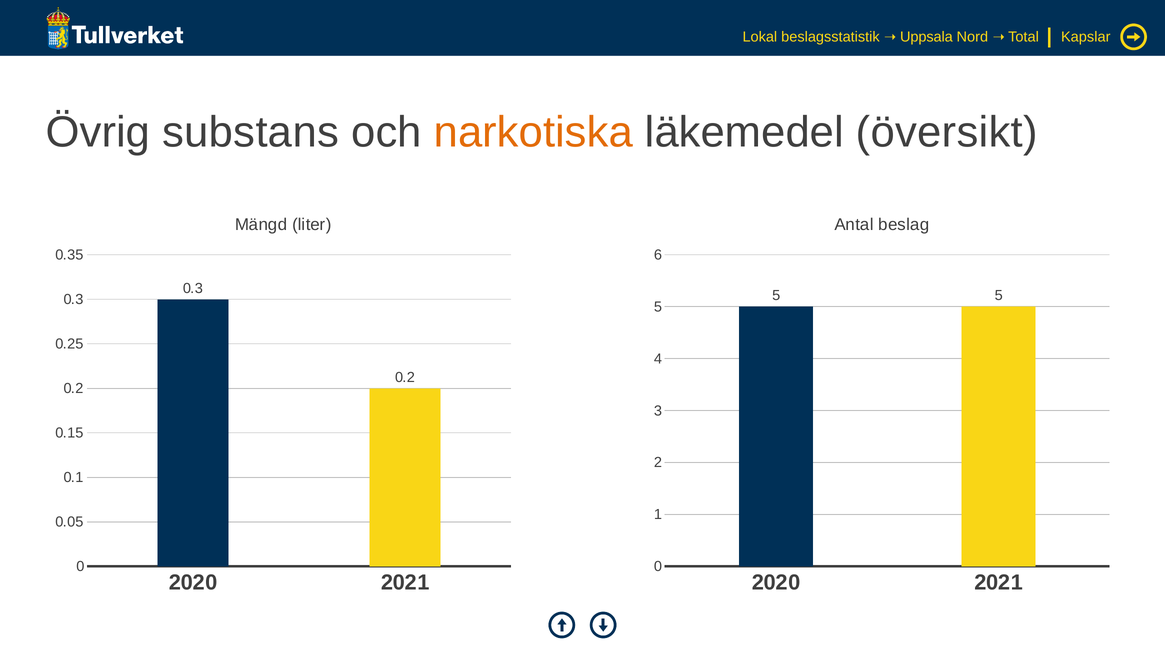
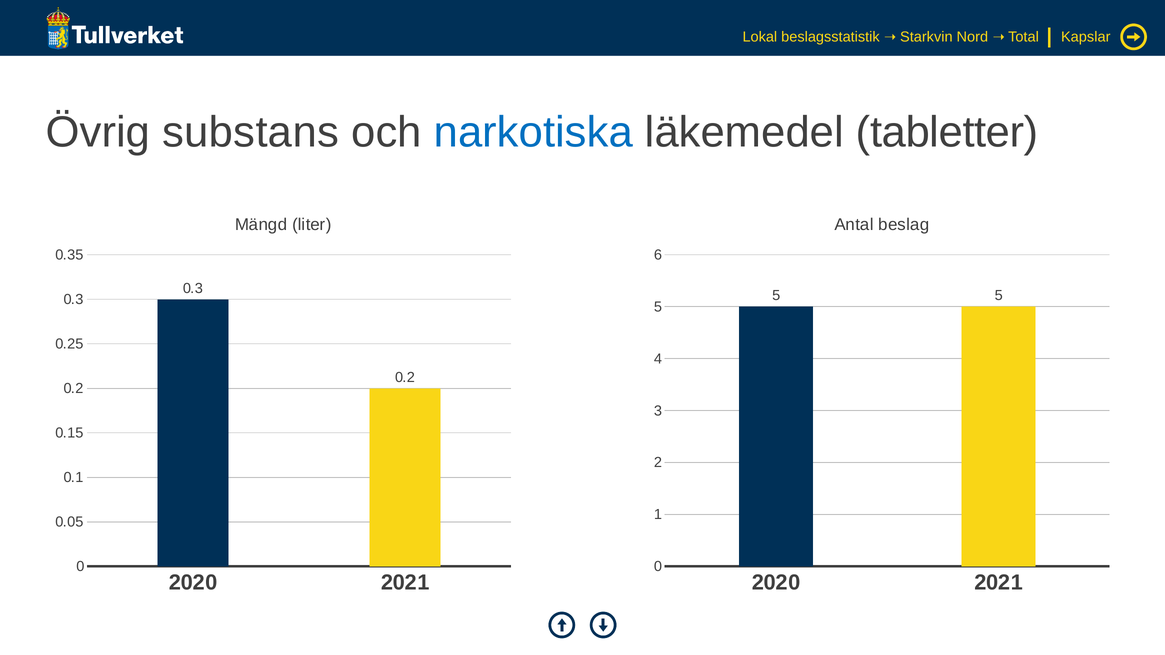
Uppsala: Uppsala -> Starkvin (926, 37)
narkotiska colour: orange -> blue (533, 132)
översikt: översikt -> tabletter (947, 132)
